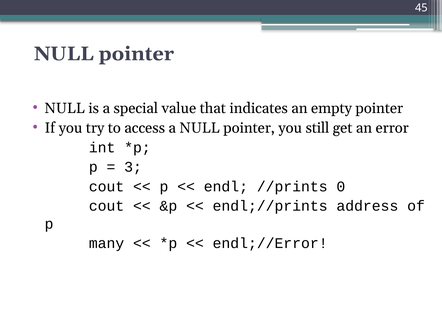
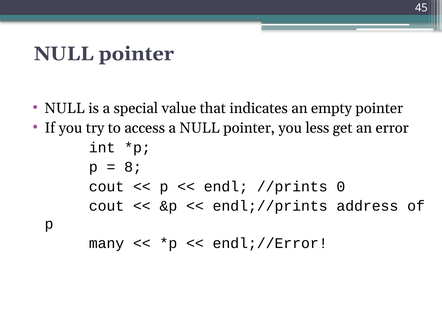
still: still -> less (317, 128)
3: 3 -> 8 (133, 167)
